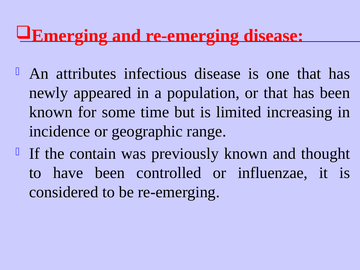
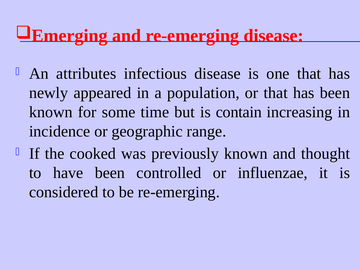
limited: limited -> contain (239, 112)
contain: contain -> cooked (93, 154)
